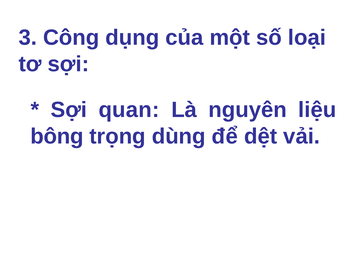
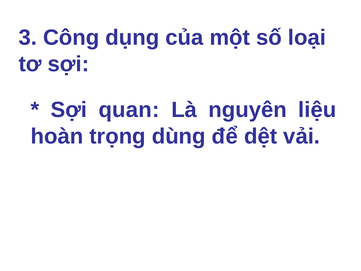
bông: bông -> hoàn (57, 136)
